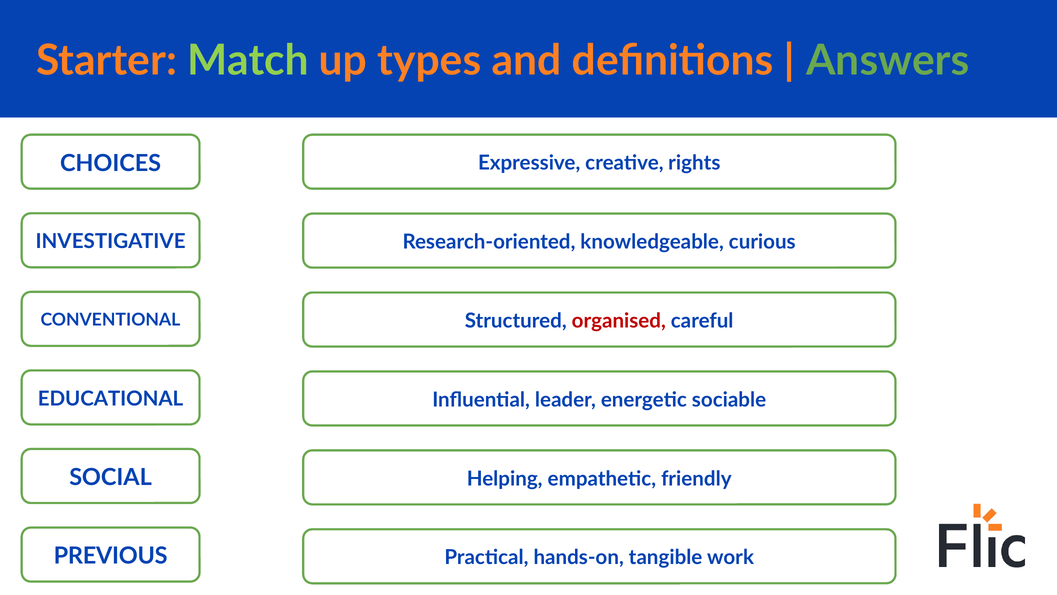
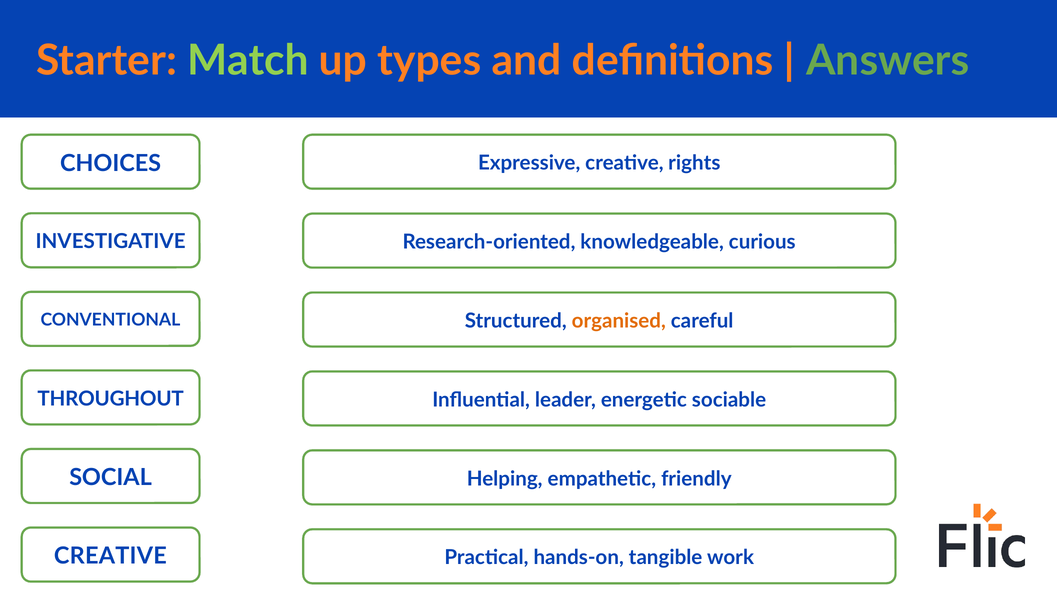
organised colour: red -> orange (619, 321)
EDUCATIONAL: EDUCATIONAL -> THROUGHOUT (111, 399)
PREVIOUS: PREVIOUS -> CREATIVE (110, 556)
